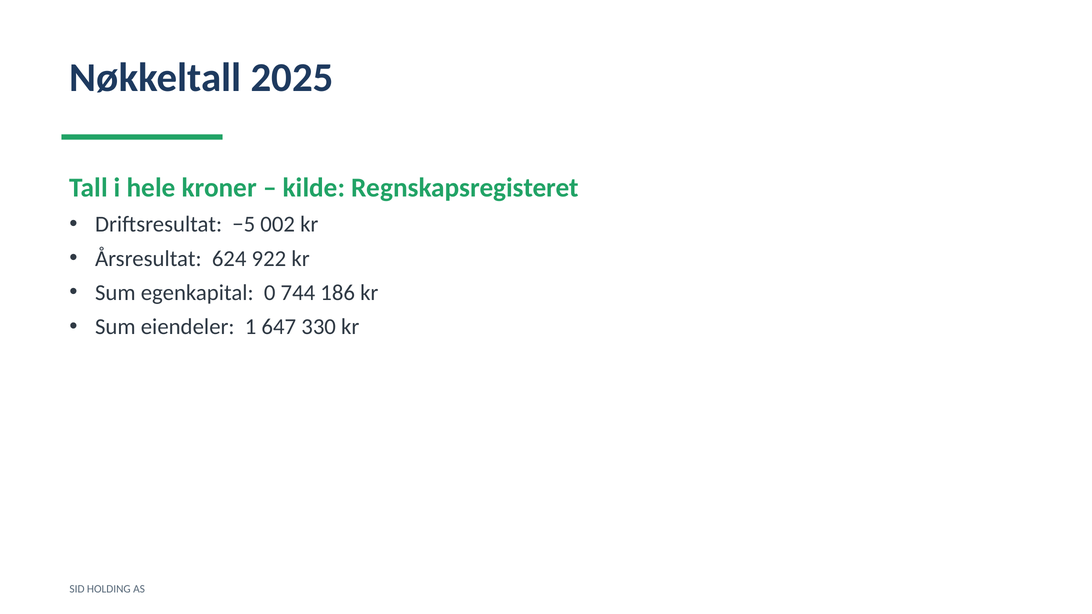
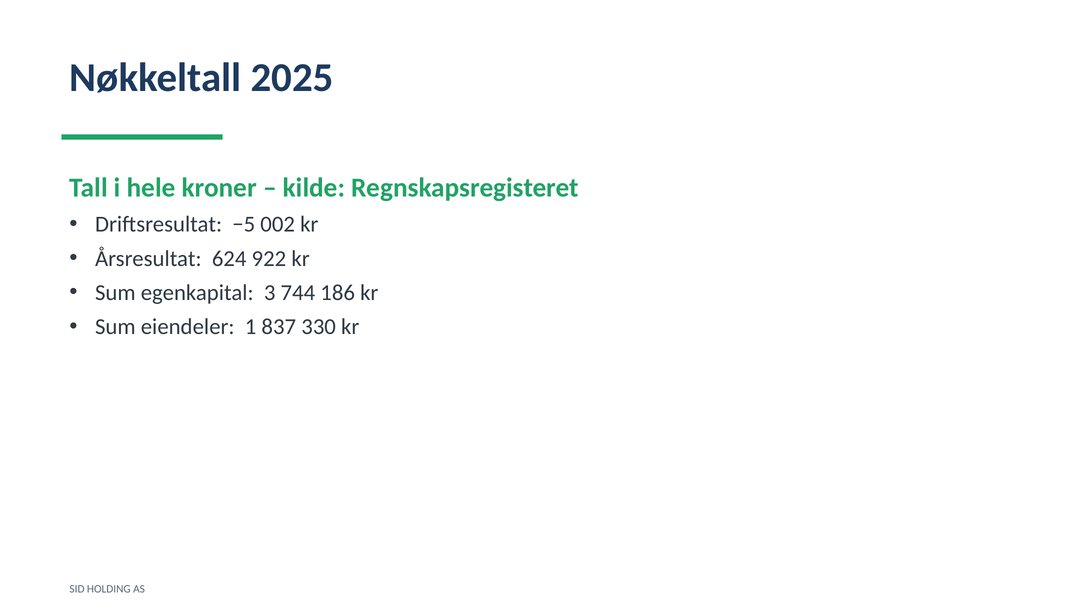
0: 0 -> 3 (270, 293)
647: 647 -> 837 (279, 327)
